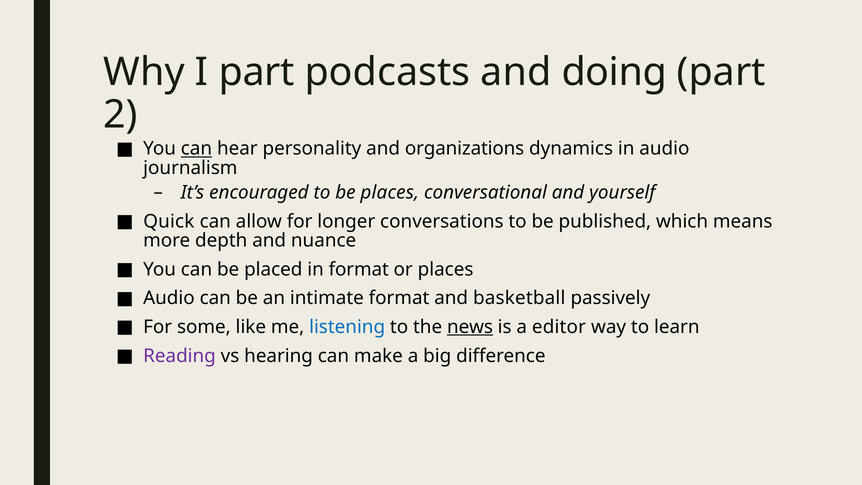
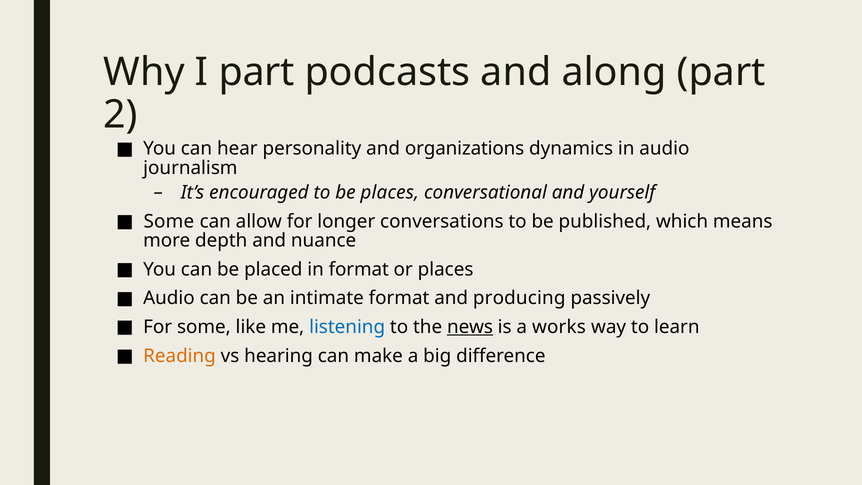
doing: doing -> along (614, 72)
can underline: present -> none (196, 149)
Quick: Quick -> Some (169, 221)
basketball: basketball -> producing (519, 298)
editor: editor -> works (559, 327)
Reading colour: purple -> orange (180, 356)
